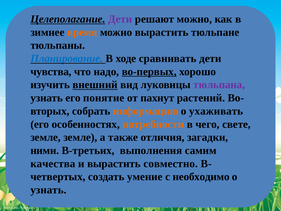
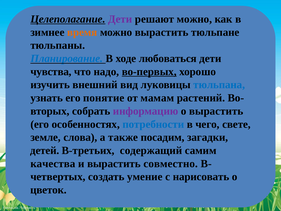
сравнивать: сравнивать -> любоваться (168, 58)
внешний underline: present -> none (95, 85)
тюльпана colour: purple -> blue (219, 85)
пахнут: пахнут -> мамам (157, 98)
информацию colour: orange -> purple (146, 111)
о ухаживать: ухаживать -> вырастить (216, 111)
потребности colour: orange -> blue (153, 124)
земле земле: земле -> слова (80, 137)
отличия: отличия -> посадим (163, 137)
ними: ними -> детей (45, 150)
выполнения: выполнения -> содержащий (151, 150)
необходимо: необходимо -> нарисовать (201, 177)
узнать: узнать -> цветок (49, 190)
